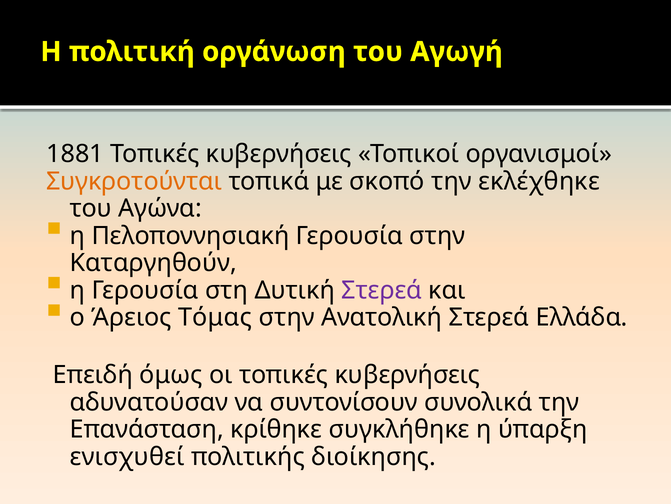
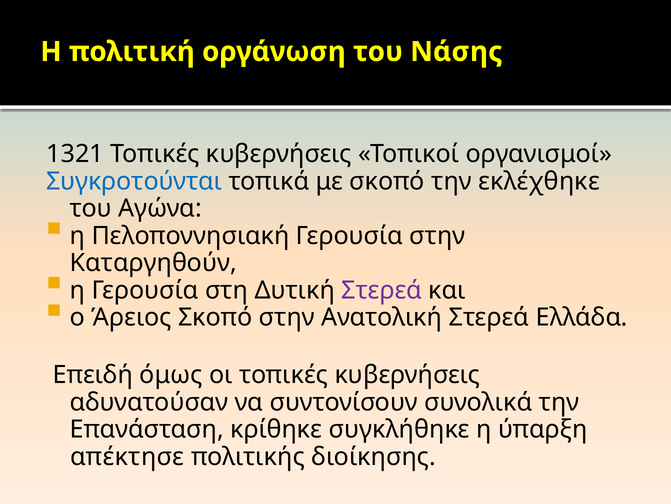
Αγωγή: Αγωγή -> Νάσης (456, 52)
1881: 1881 -> 1321 (75, 154)
Συγκροτούνται colour: orange -> blue (134, 181)
Άρειος Τόμας: Τόμας -> Σκοπό (215, 317)
ενισχυθεί: ενισχυθεί -> απέκτησε (127, 456)
